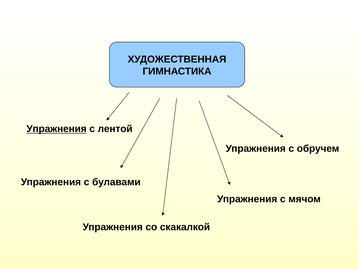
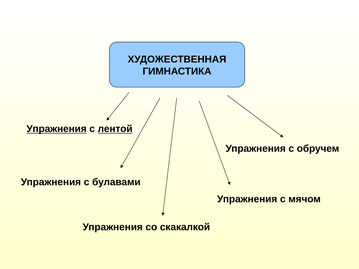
лентой underline: none -> present (115, 129)
